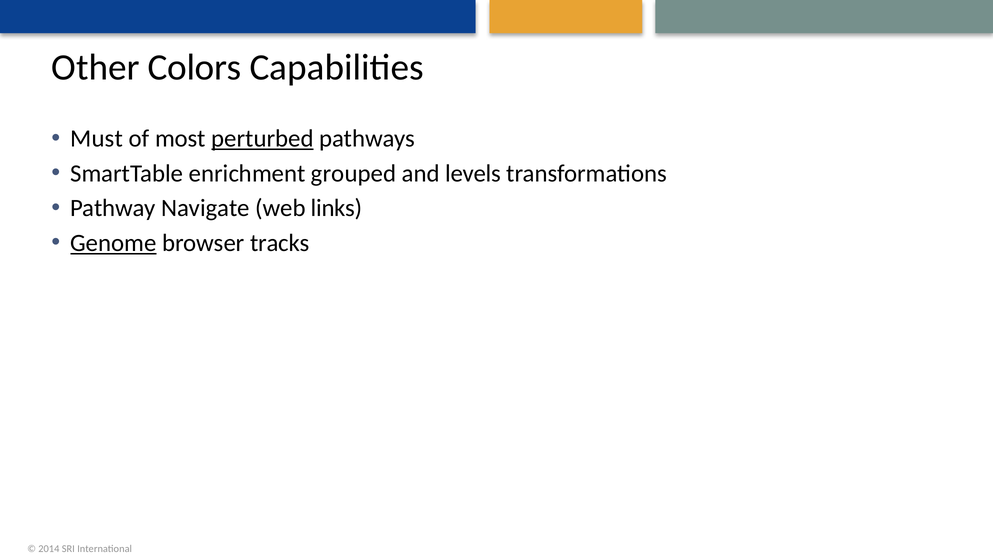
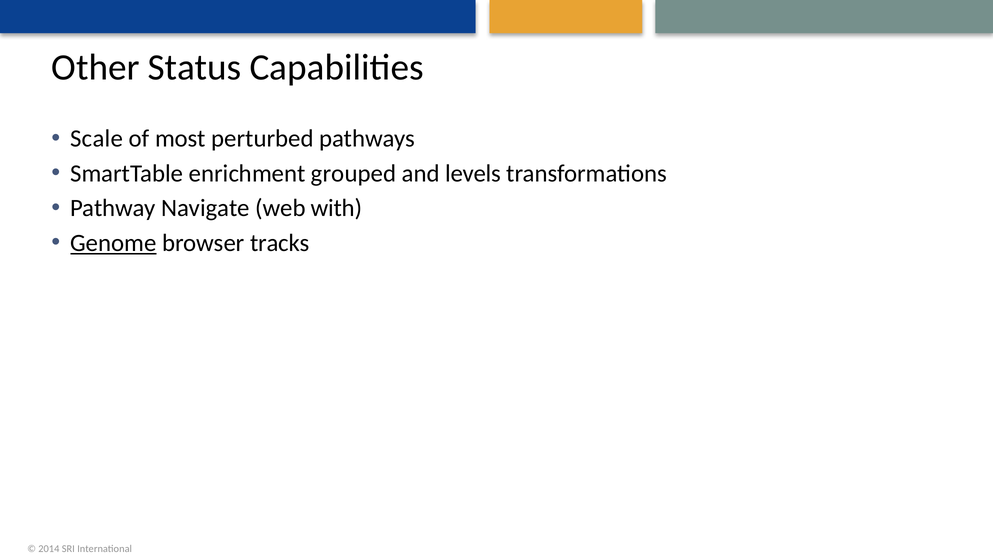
Colors: Colors -> Status (195, 67)
Must: Must -> Scale (97, 139)
perturbed underline: present -> none (262, 139)
links: links -> with (337, 208)
